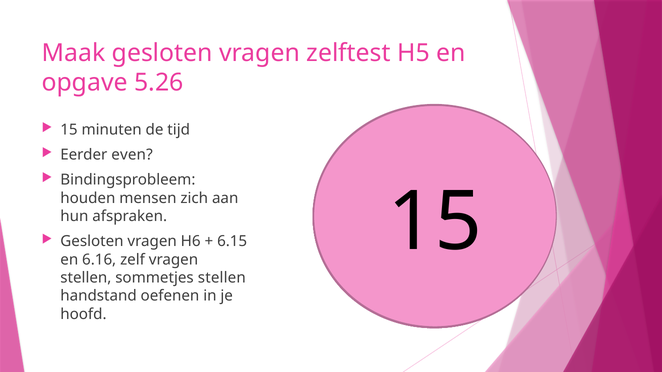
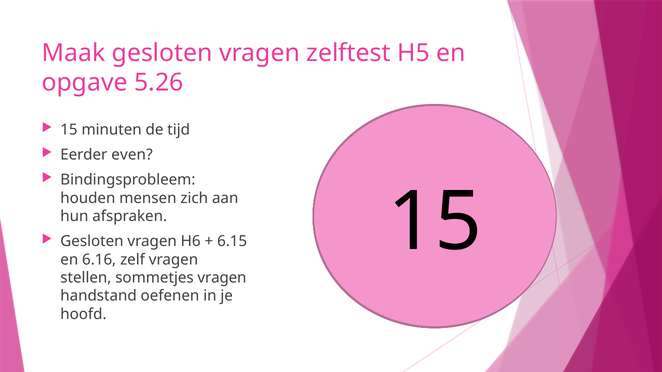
sommetjes stellen: stellen -> vragen (222, 278)
